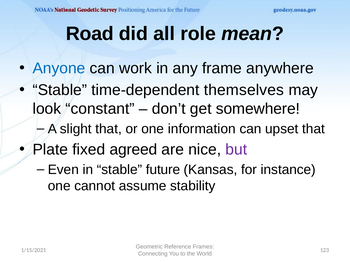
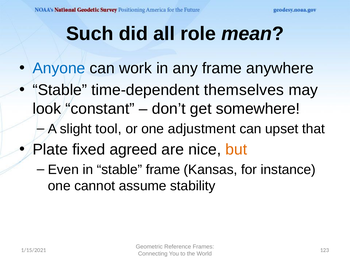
Road: Road -> Such (90, 34)
slight that: that -> tool (109, 129)
information: information -> adjustment (202, 129)
but colour: purple -> orange (236, 150)
stable future: future -> frame (163, 170)
